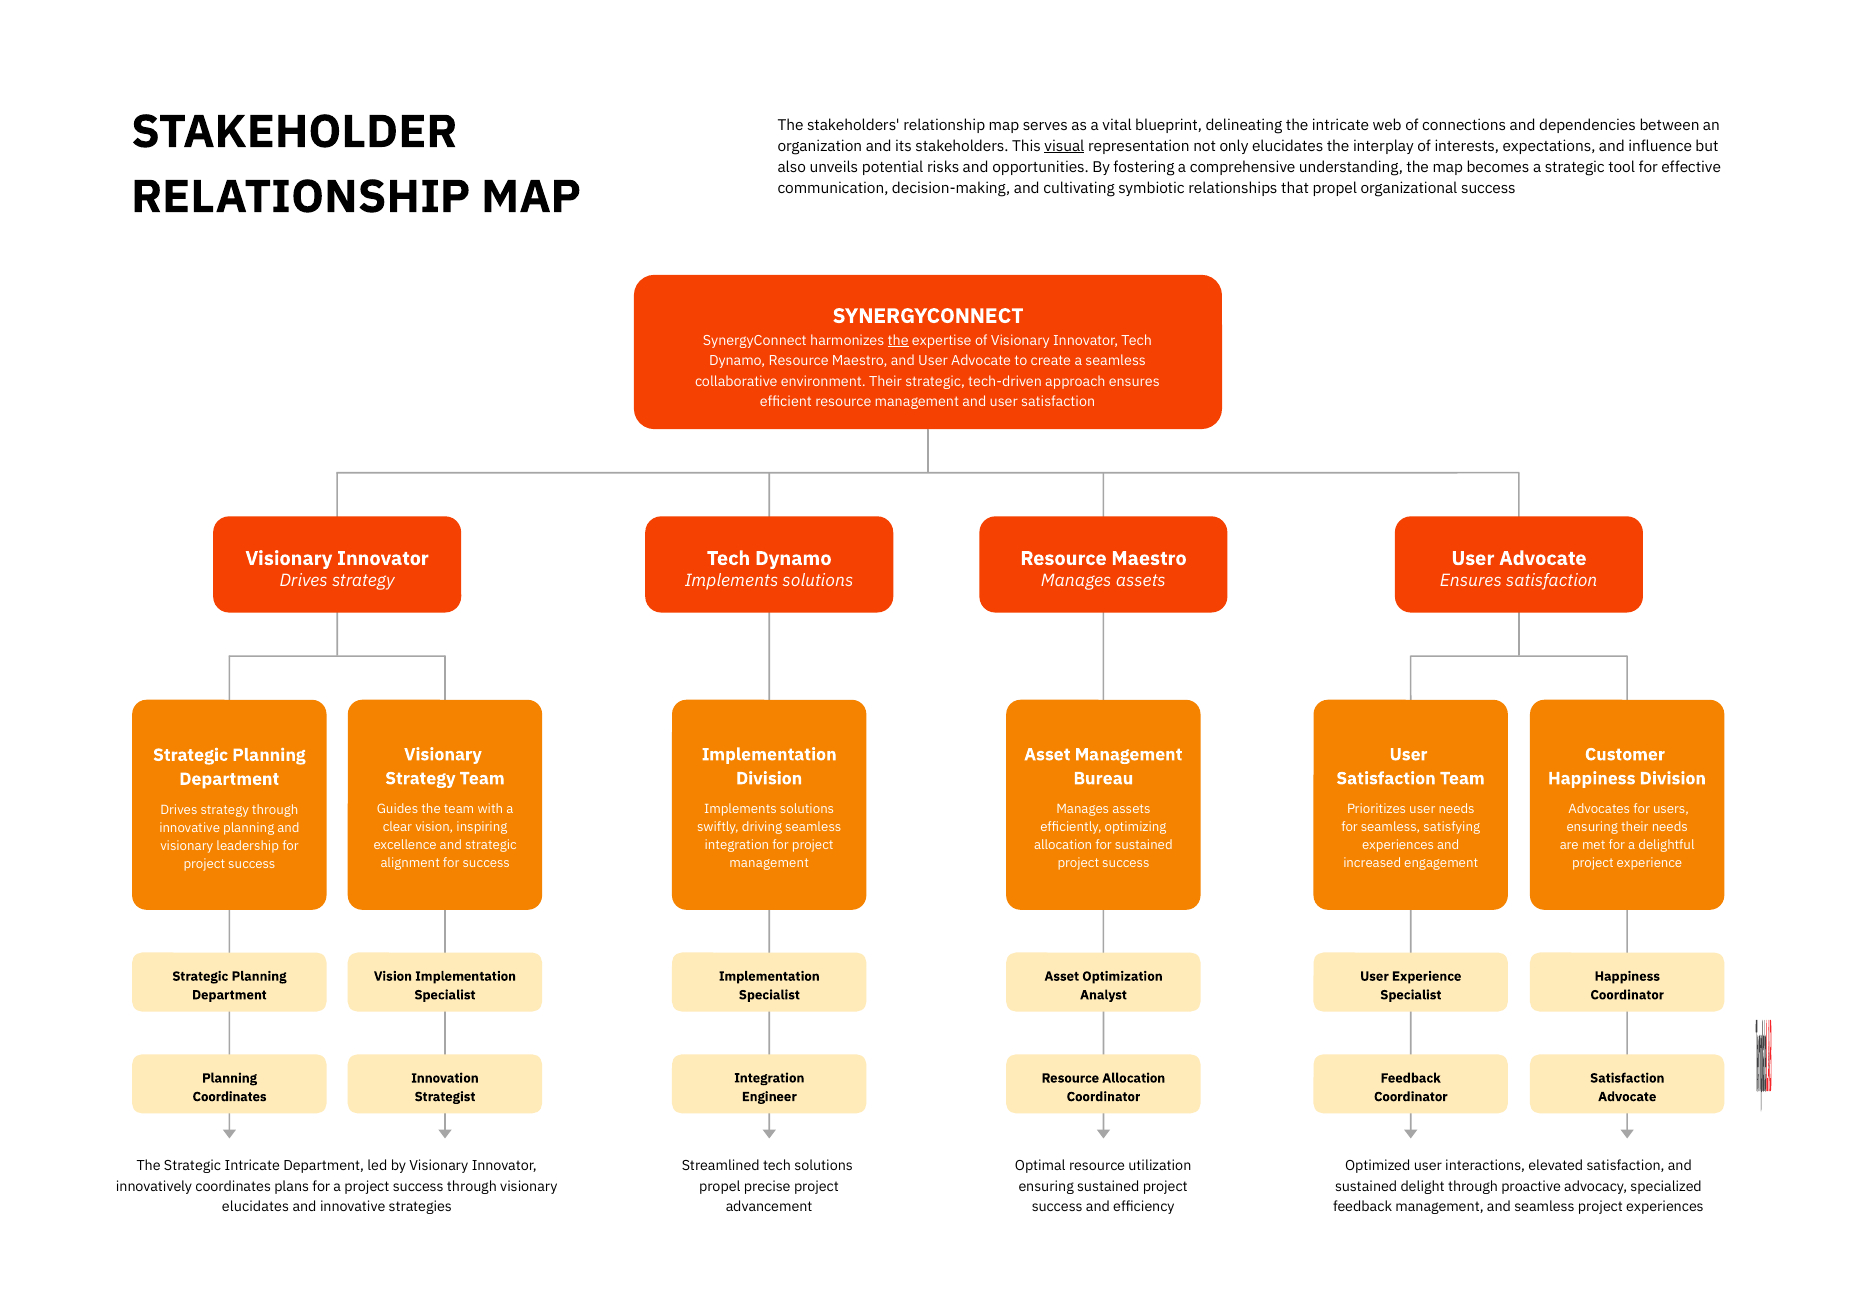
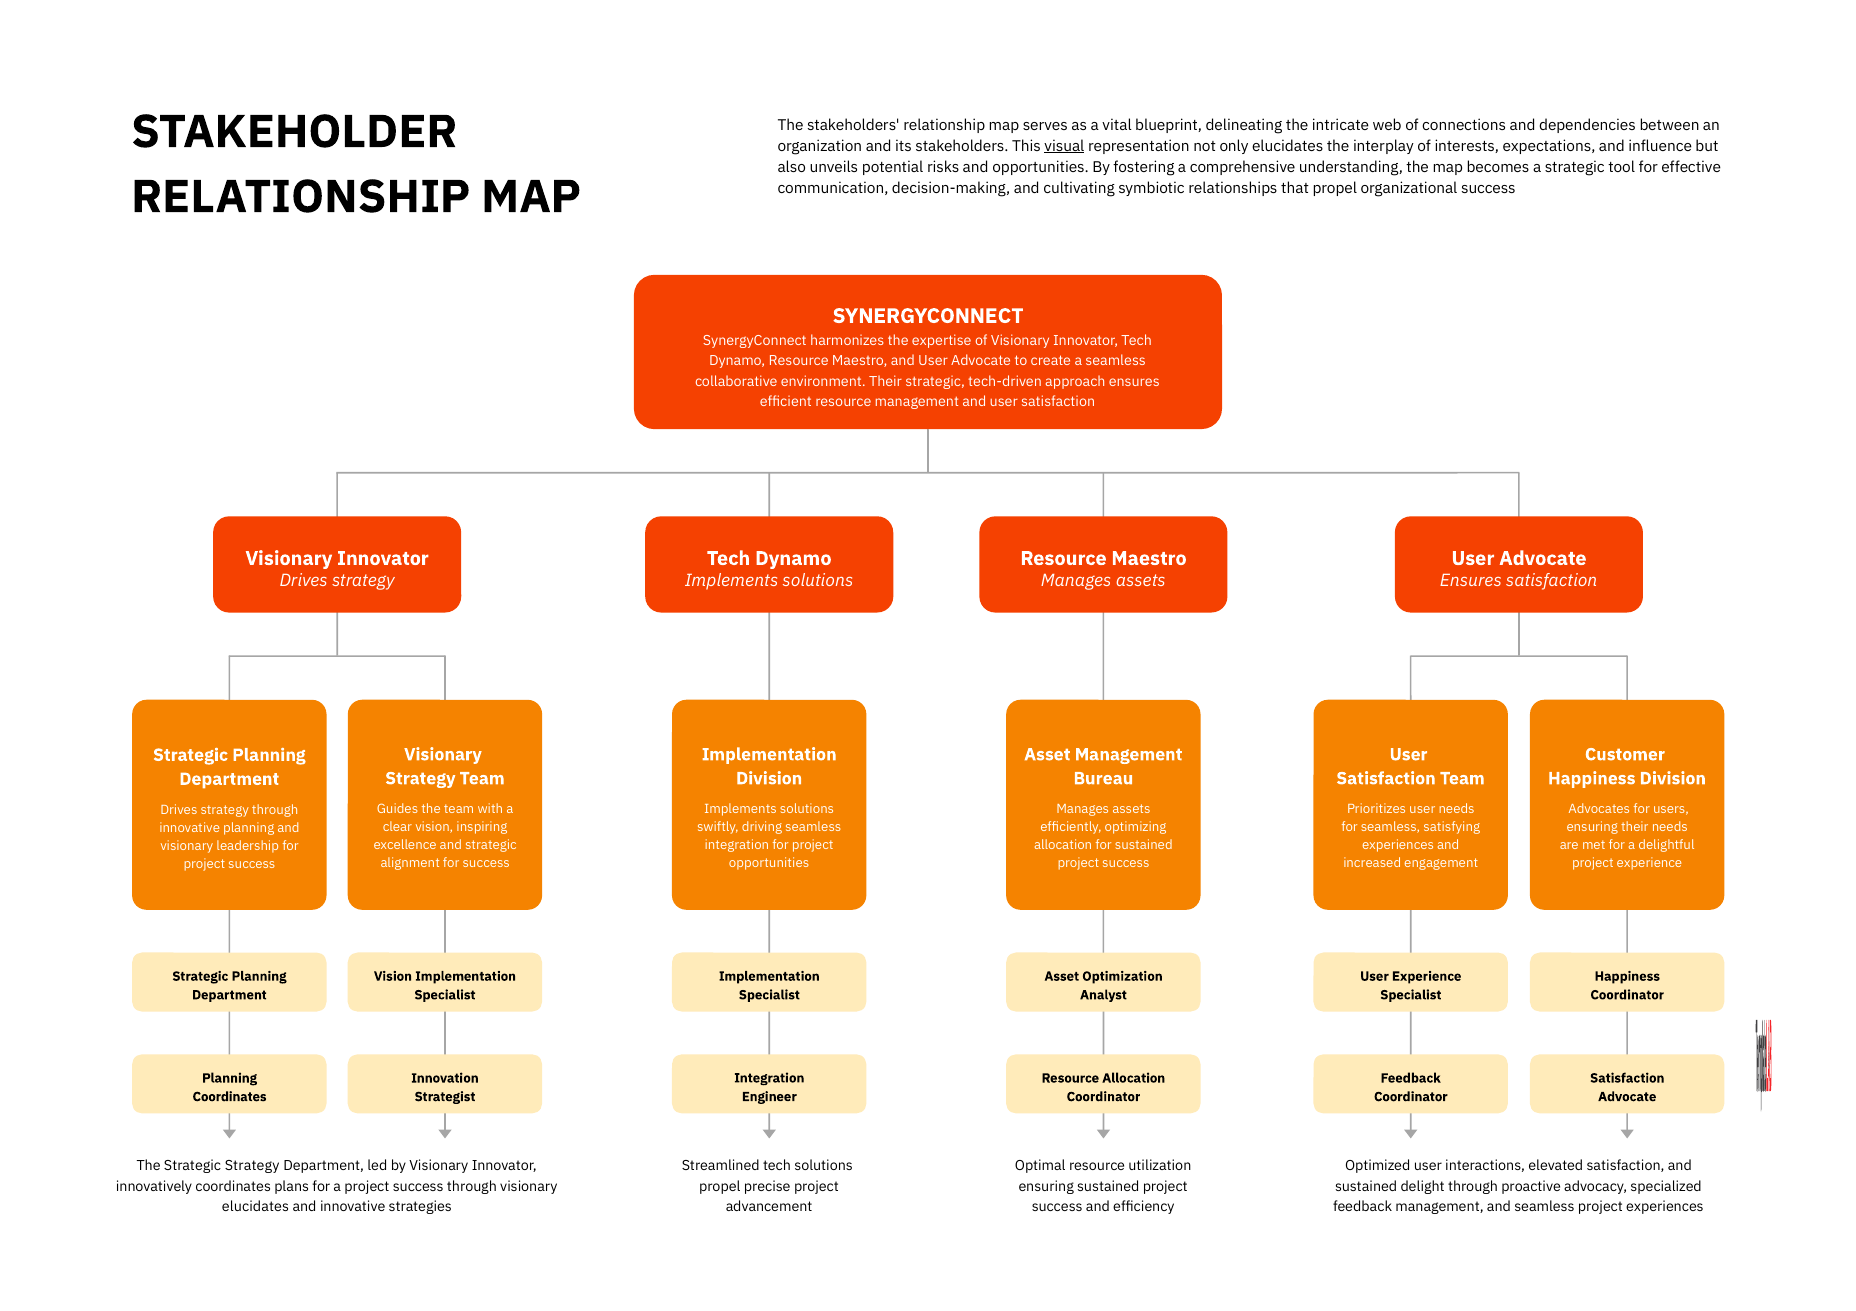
the underline: present -> none (898, 340)
management: management -> opportunities (769, 864)
Strategic Intricate: Intricate -> Strategy (252, 1166)
